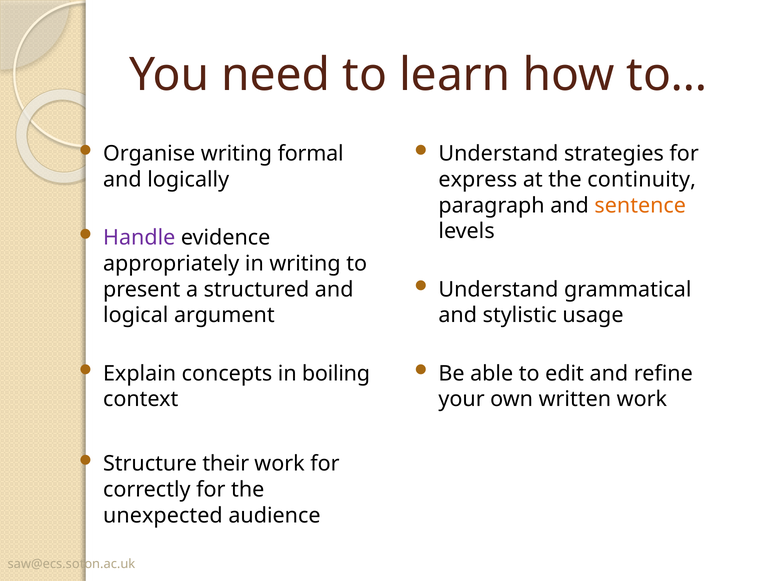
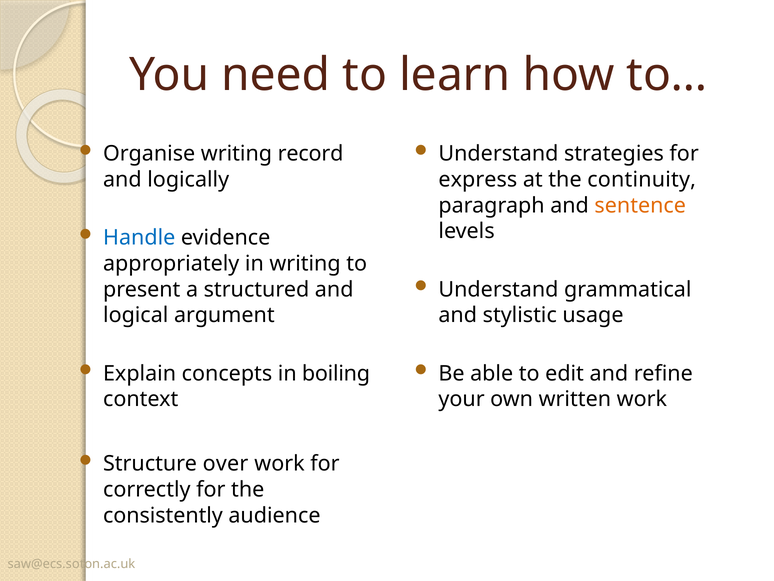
formal: formal -> record (311, 154)
Handle colour: purple -> blue (139, 238)
their: their -> over (226, 463)
unexpected: unexpected -> consistently (163, 515)
